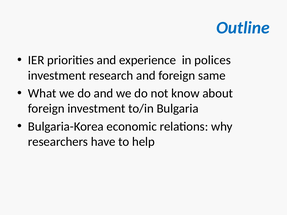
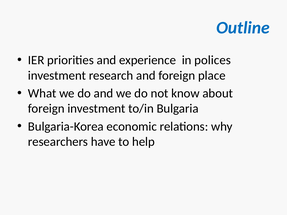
same: same -> place (212, 76)
